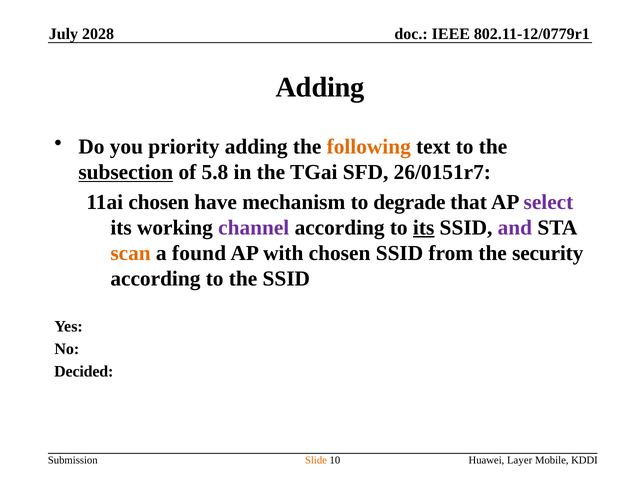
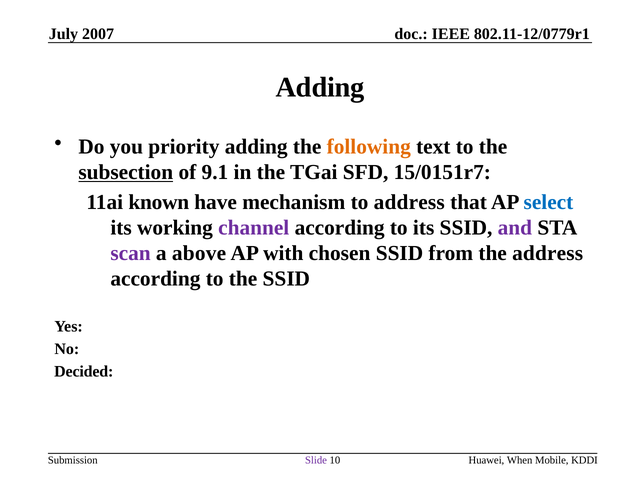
2028: 2028 -> 2007 (98, 34)
5.8: 5.8 -> 9.1 (215, 172)
26/0151r7: 26/0151r7 -> 15/0151r7 (442, 172)
11ai chosen: chosen -> known (159, 202)
to degrade: degrade -> address (409, 202)
select colour: purple -> blue (548, 202)
its underline: present -> none (424, 228)
scan colour: orange -> purple (131, 253)
found: found -> above (199, 253)
the security: security -> address (548, 253)
Slide colour: orange -> purple (316, 460)
Layer: Layer -> When (520, 460)
